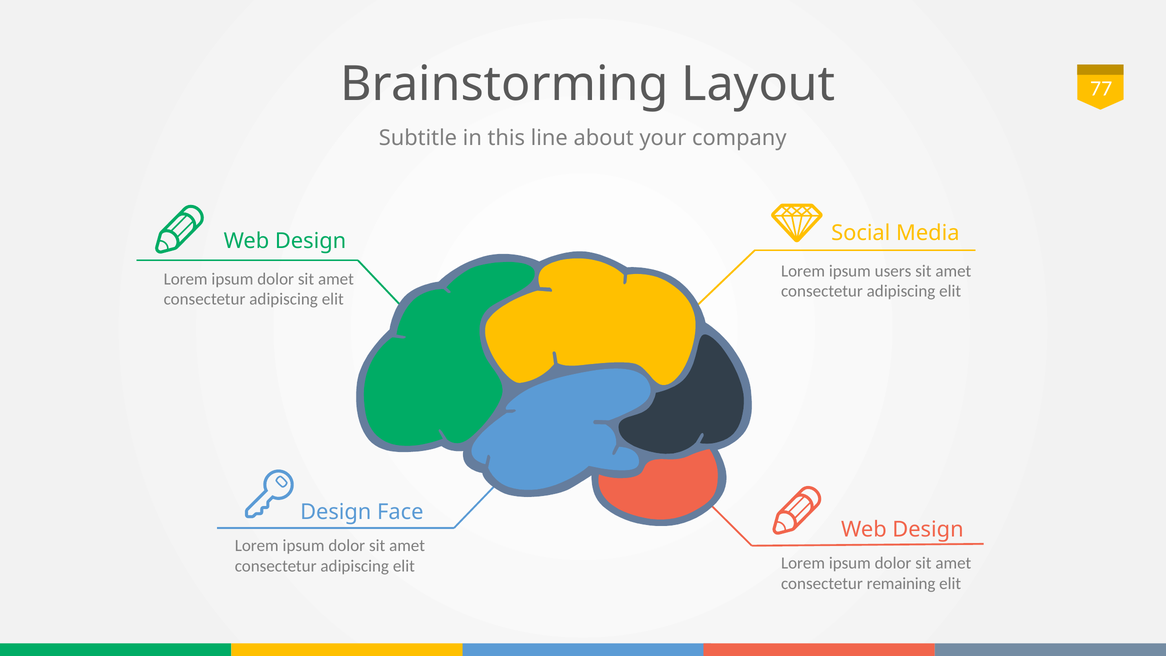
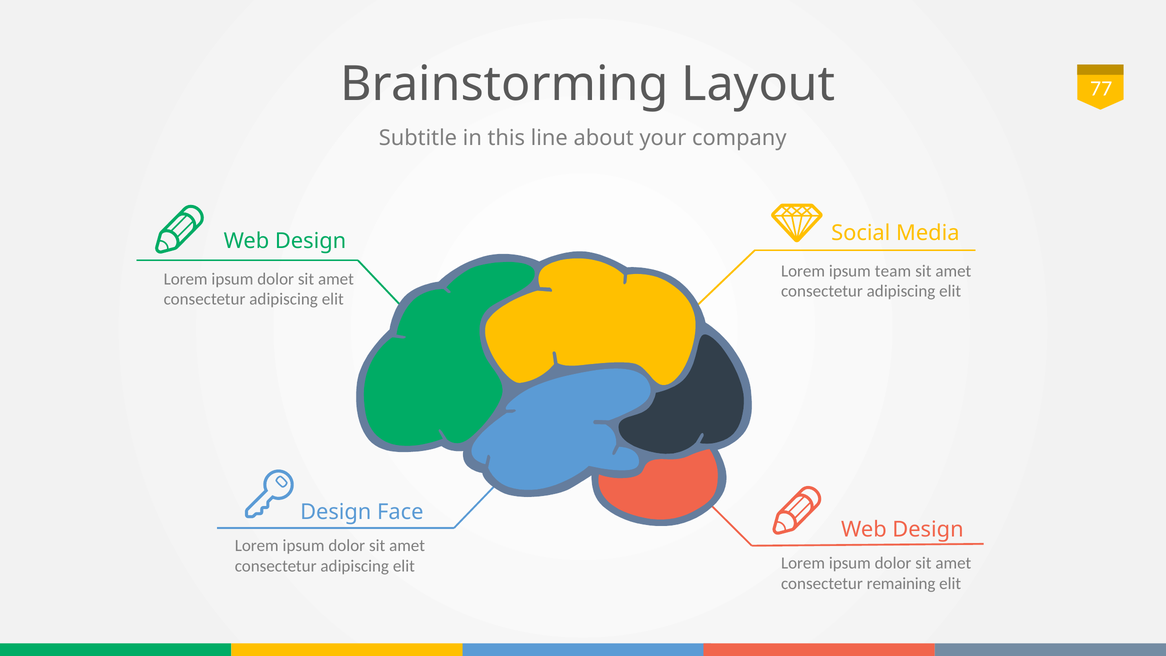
users: users -> team (893, 271)
